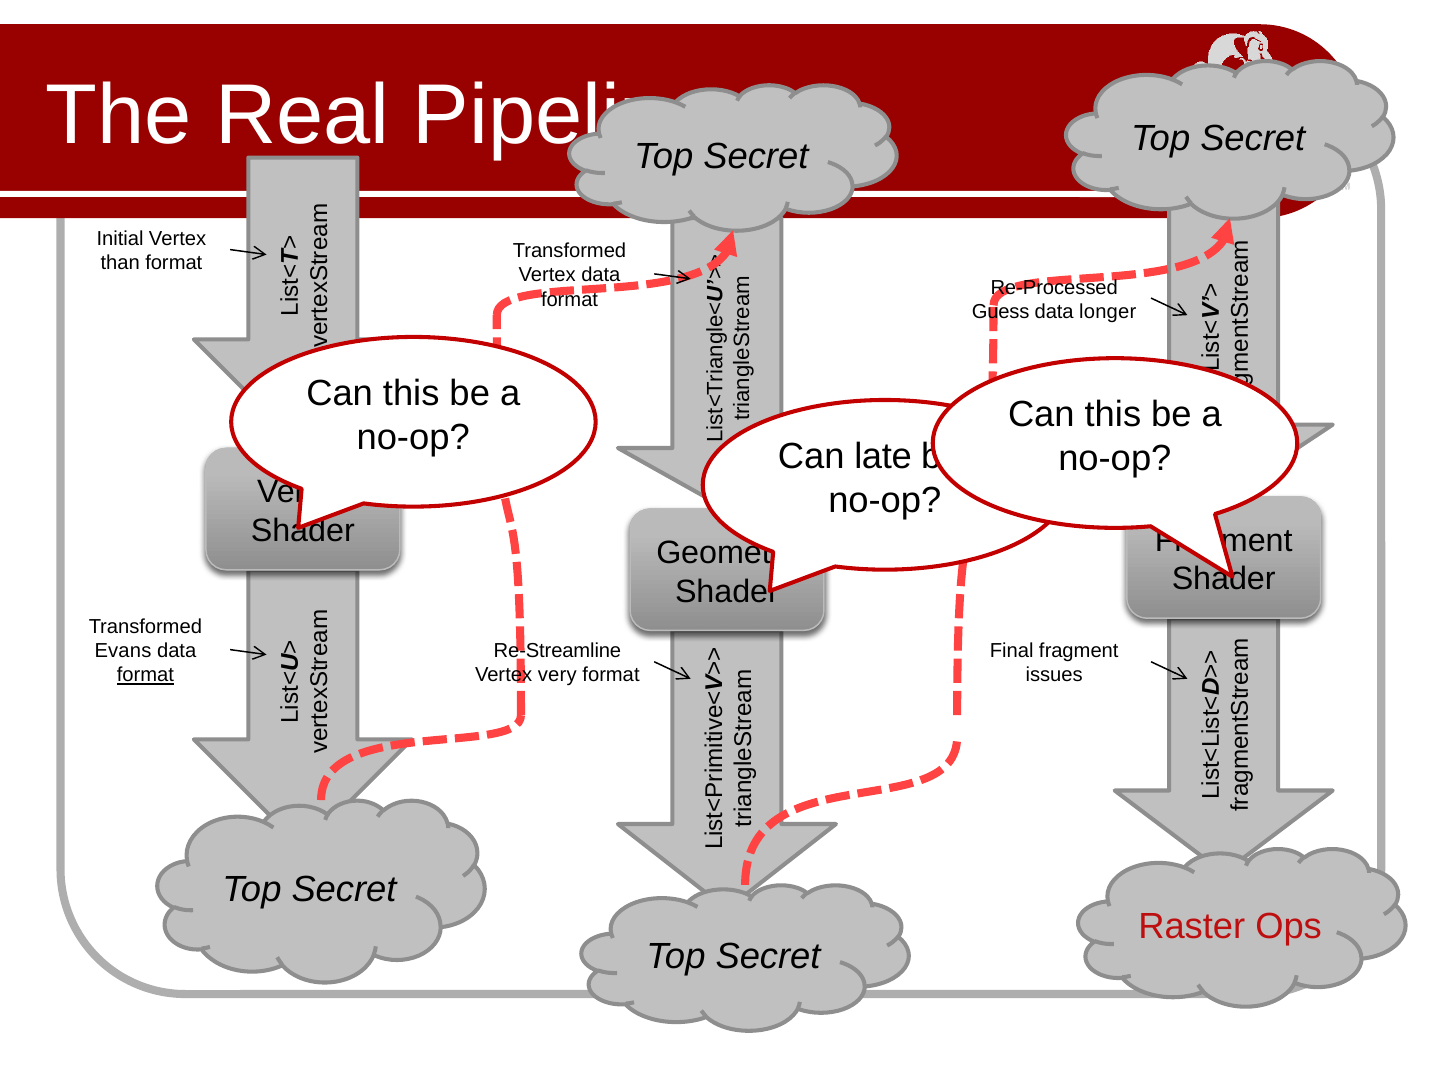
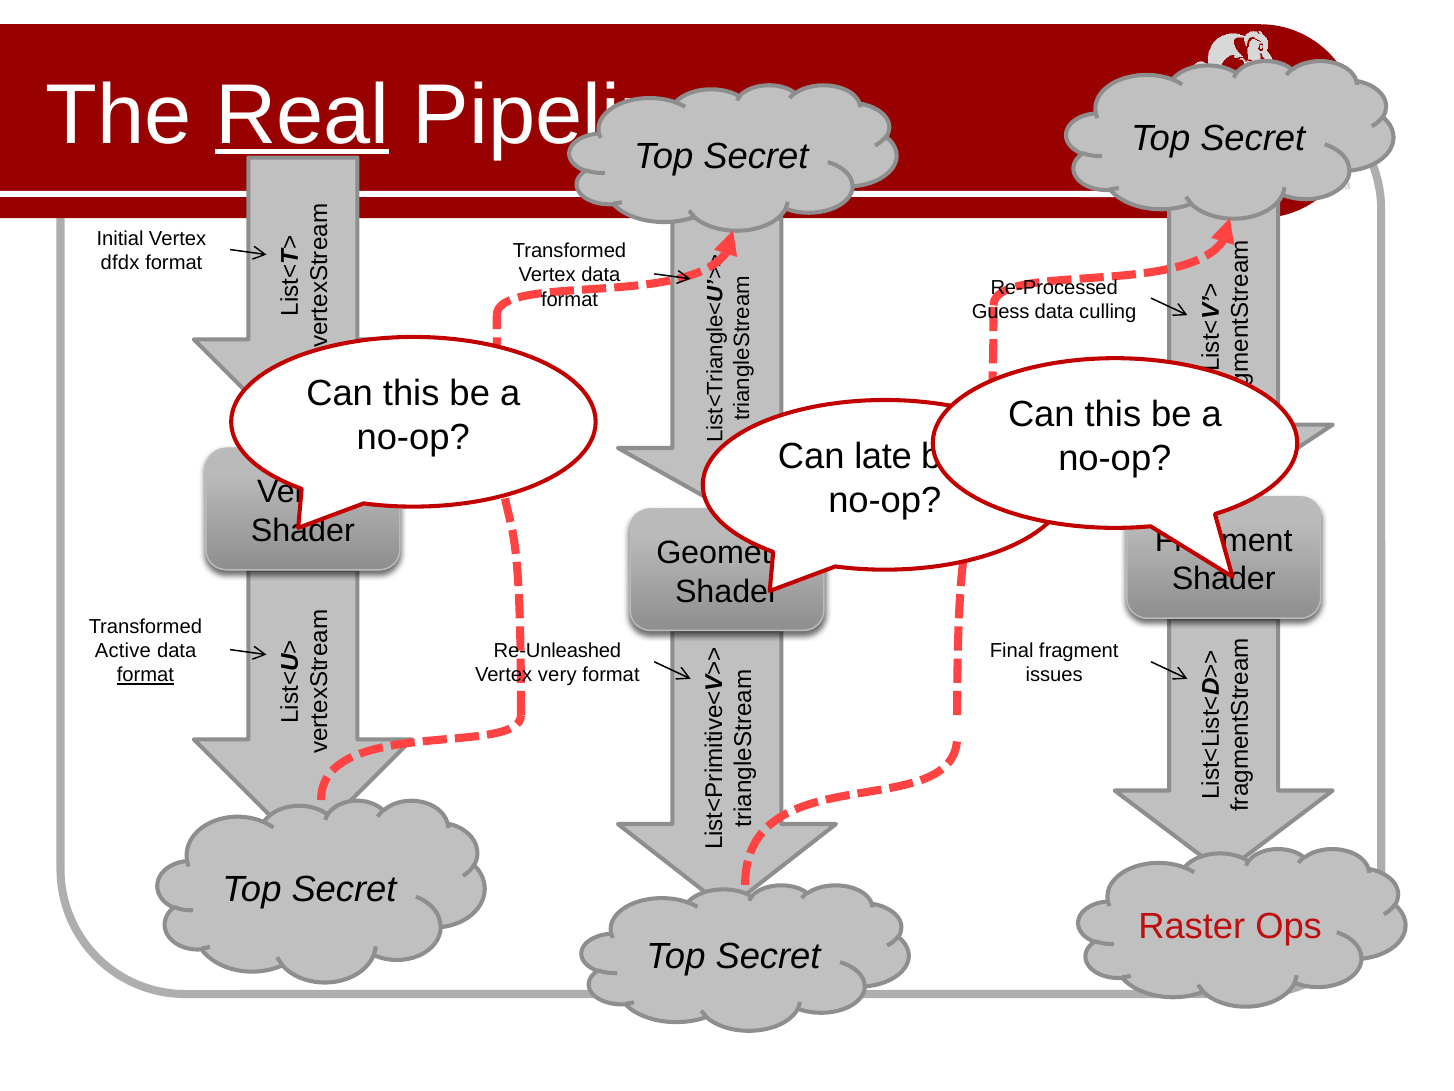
Real underline: none -> present (302, 115)
than: than -> dfdx (120, 263)
longer: longer -> culling (1108, 311)
Evans: Evans -> Active (123, 651)
Re-Streamline: Re-Streamline -> Re-Unleashed (557, 651)
